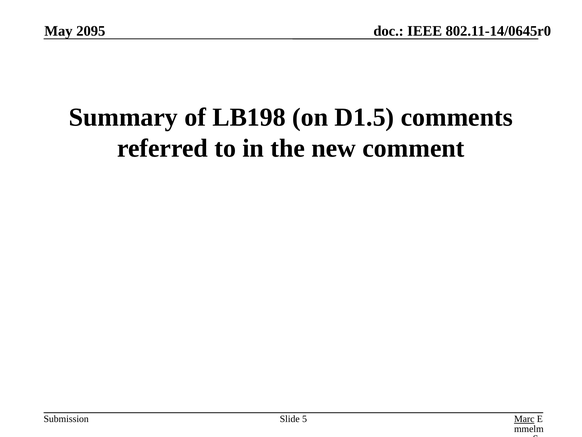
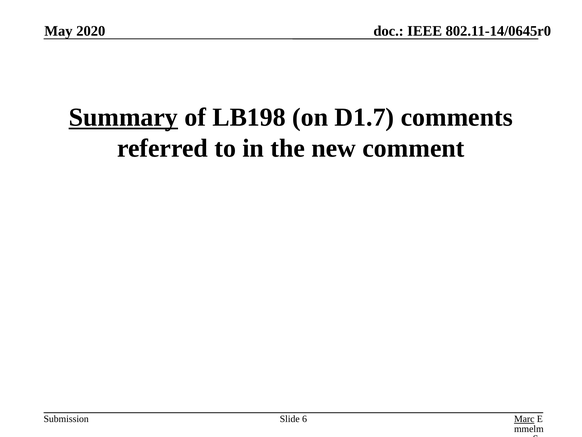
2095: 2095 -> 2020 (91, 31)
Summary underline: none -> present (123, 117)
D1.5: D1.5 -> D1.7 (364, 117)
5: 5 -> 6 (305, 419)
